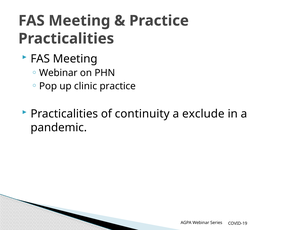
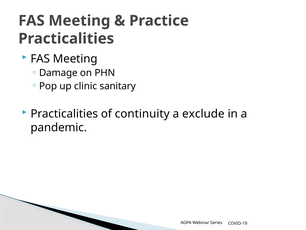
Webinar: Webinar -> Damage (58, 73)
clinic practice: practice -> sanitary (118, 86)
